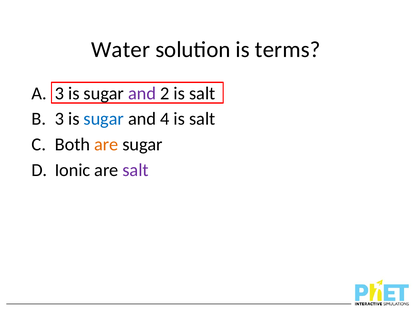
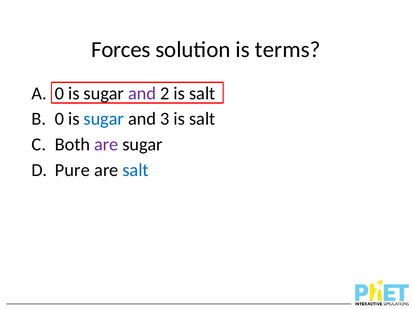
Water: Water -> Forces (121, 50)
3: 3 -> 0 (59, 93)
3: 3 -> 0 (59, 119)
4: 4 -> 3 (165, 119)
are colour: orange -> purple (106, 145)
Ionic: Ionic -> Pure (72, 170)
salt colour: purple -> blue (136, 170)
